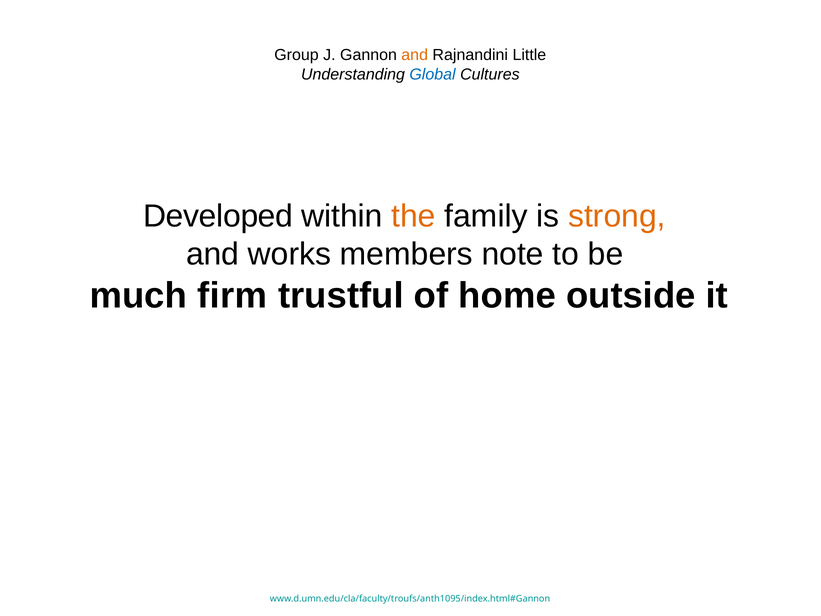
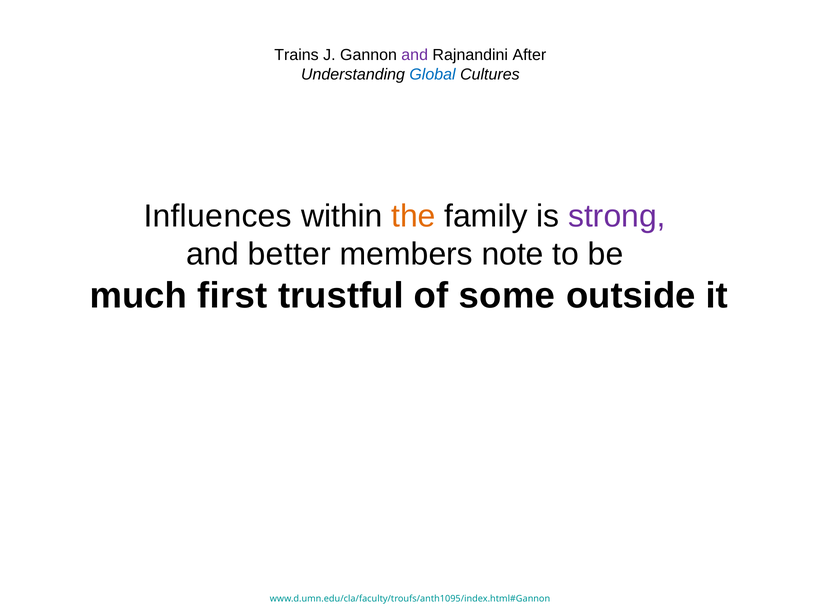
Group: Group -> Trains (296, 55)
and colour: orange -> purple (415, 55)
Little: Little -> After (529, 55)
Developed: Developed -> Influences (218, 216)
strong colour: orange -> purple (617, 216)
works: works -> better (289, 254)
firm: firm -> first (232, 296)
home: home -> some (507, 296)
